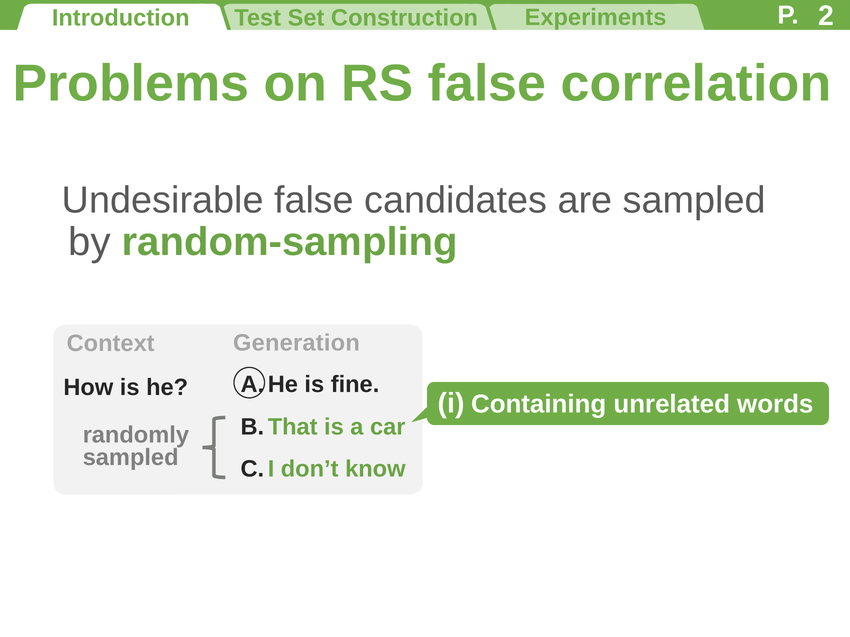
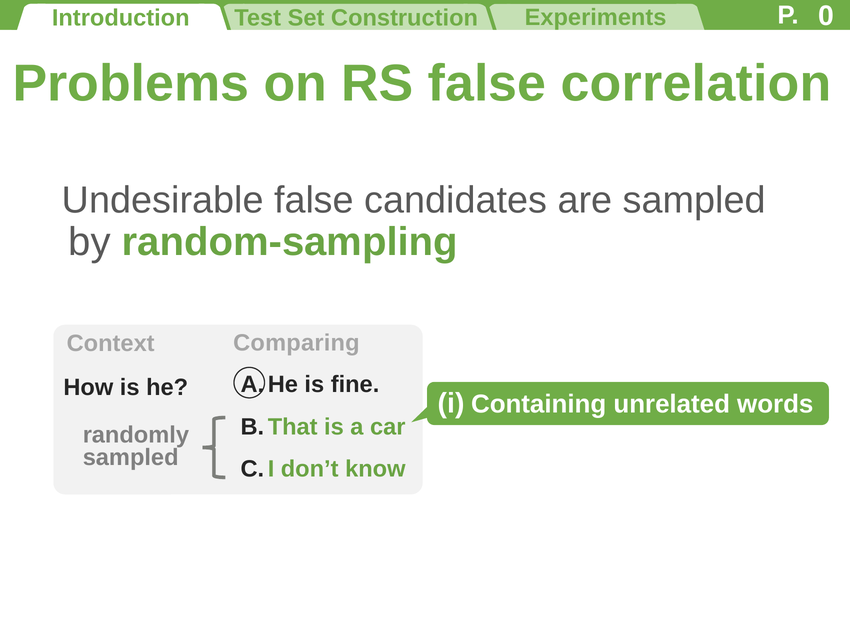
2: 2 -> 0 (826, 16)
Generation: Generation -> Comparing (296, 343)
